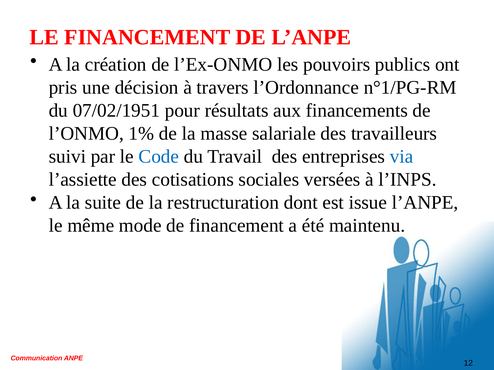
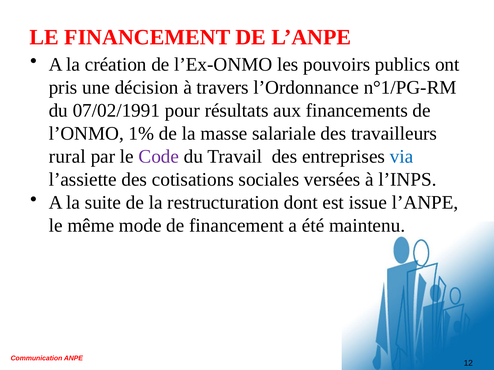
07/02/1951: 07/02/1951 -> 07/02/1991 (116, 111)
suivi: suivi -> rural (67, 157)
Code colour: blue -> purple (159, 157)
